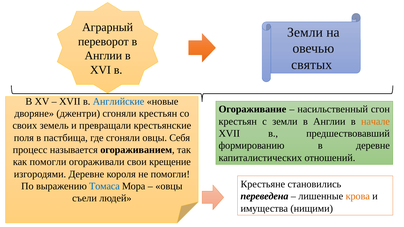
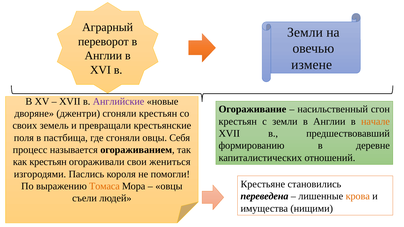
святых: святых -> измене (312, 65)
Английские colour: blue -> purple (119, 101)
как помогли: помогли -> крестьян (48, 162)
крещение: крещение -> жениться (170, 162)
изгородями Деревне: Деревне -> Паслись (86, 174)
Томаса colour: blue -> orange (104, 186)
